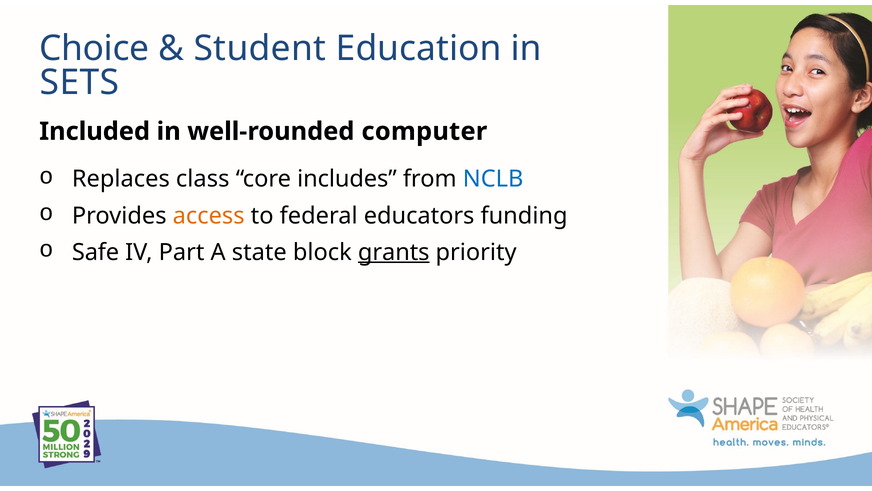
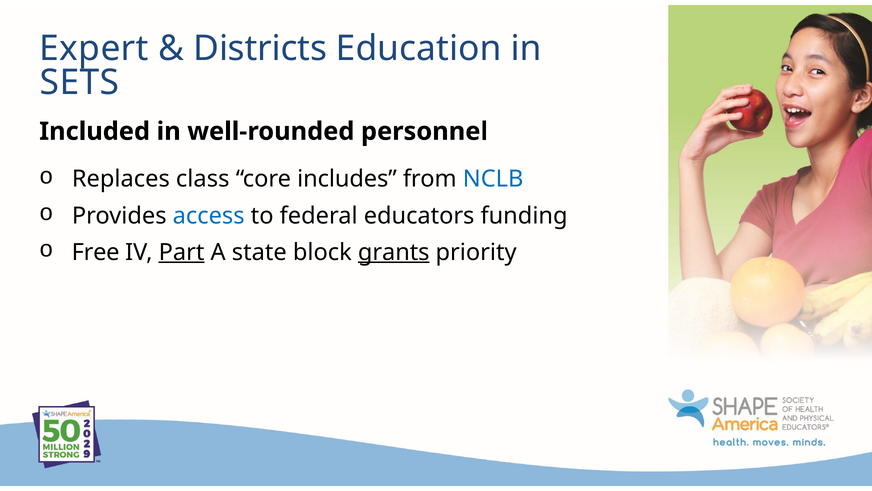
Choice: Choice -> Expert (94, 48)
Student: Student -> Districts (260, 48)
computer: computer -> personnel (424, 131)
access colour: orange -> blue (209, 216)
Safe: Safe -> Free (96, 252)
Part underline: none -> present (182, 252)
